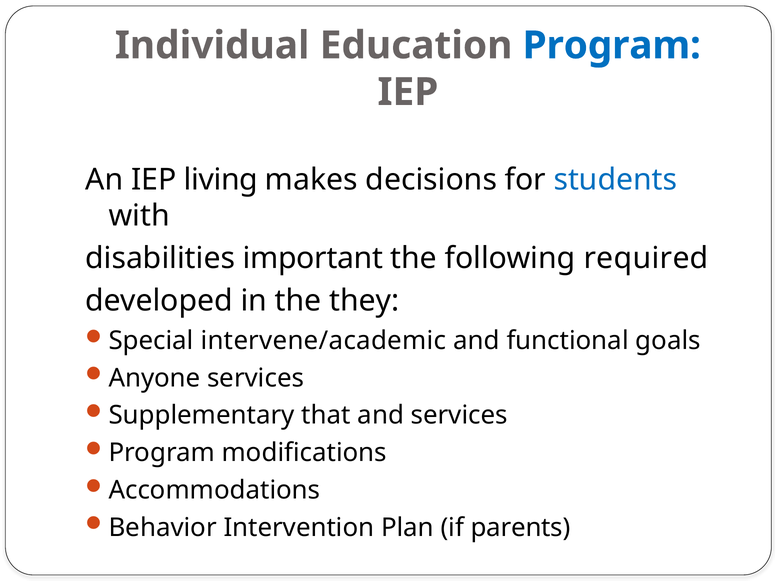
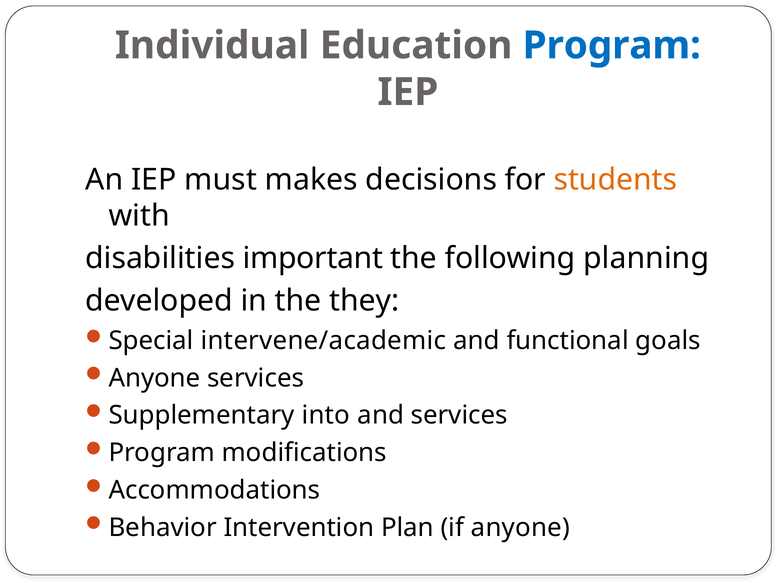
living: living -> must (221, 179)
students colour: blue -> orange (615, 179)
required: required -> planning (646, 258)
that: that -> into (326, 415)
if parents: parents -> anyone (520, 527)
